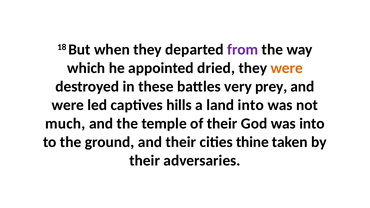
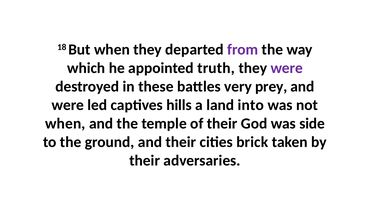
dried: dried -> truth (216, 68)
were colour: orange -> purple (287, 68)
much: much -> when (65, 124)
was into: into -> side (312, 124)
thine: thine -> brick (252, 142)
